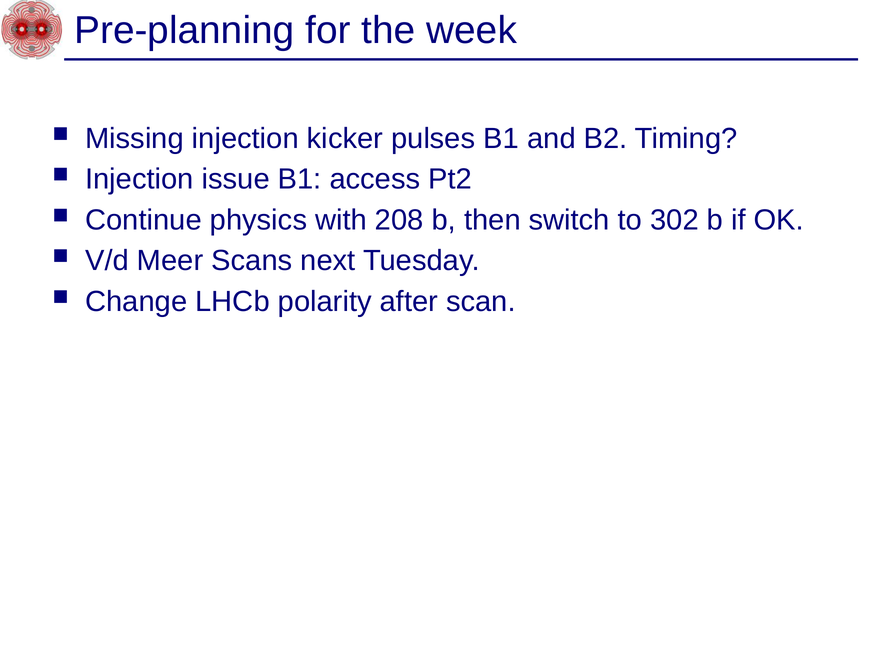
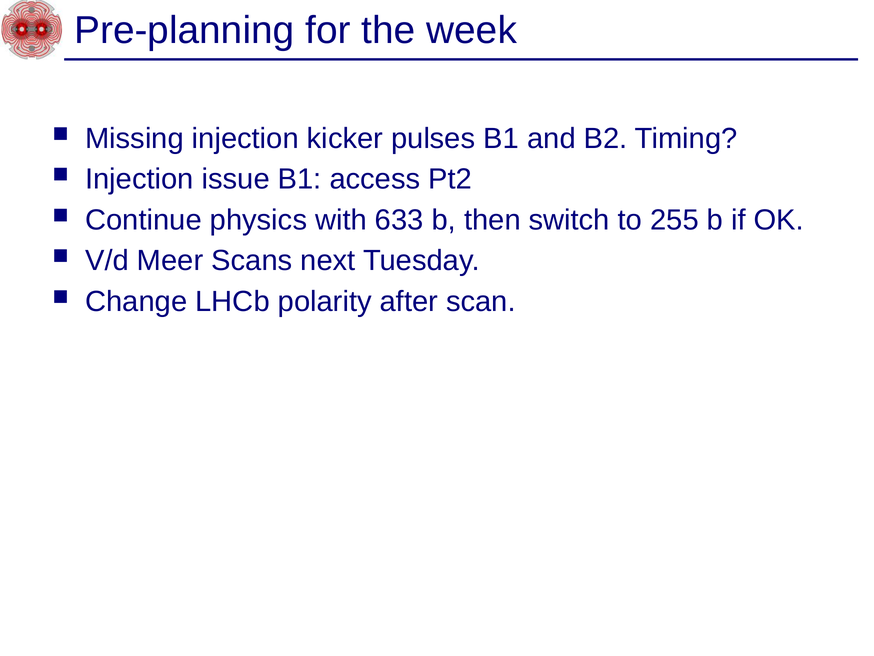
208: 208 -> 633 (399, 220)
302: 302 -> 255 (674, 220)
